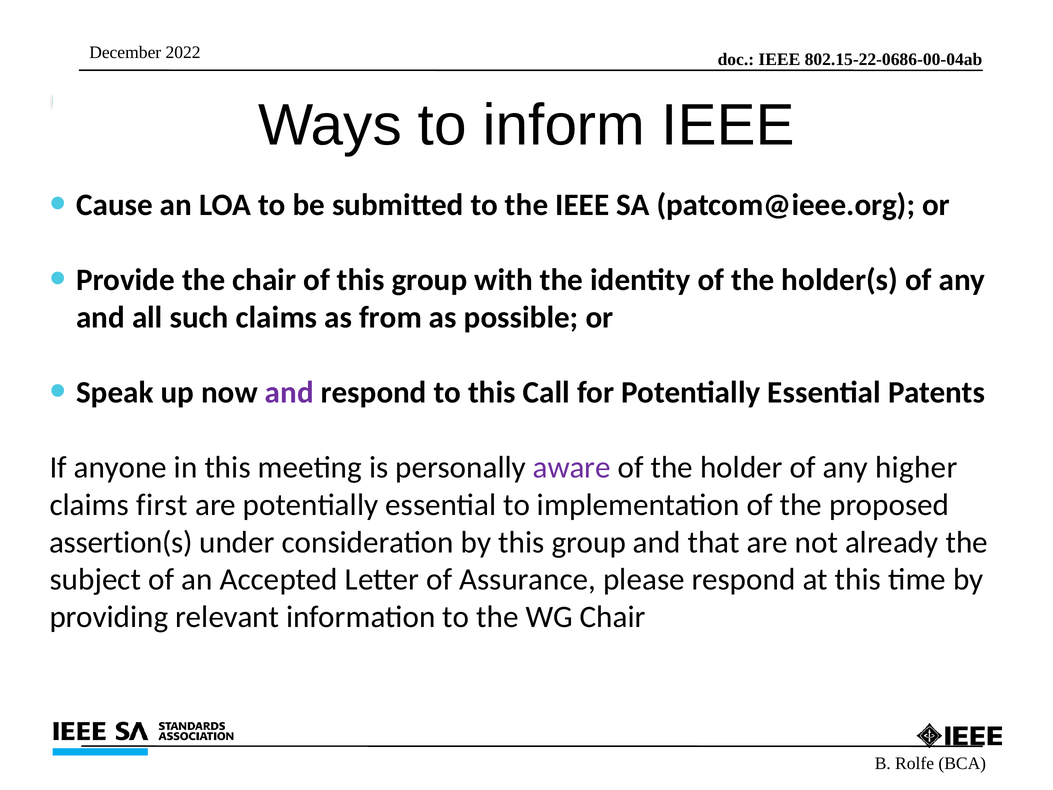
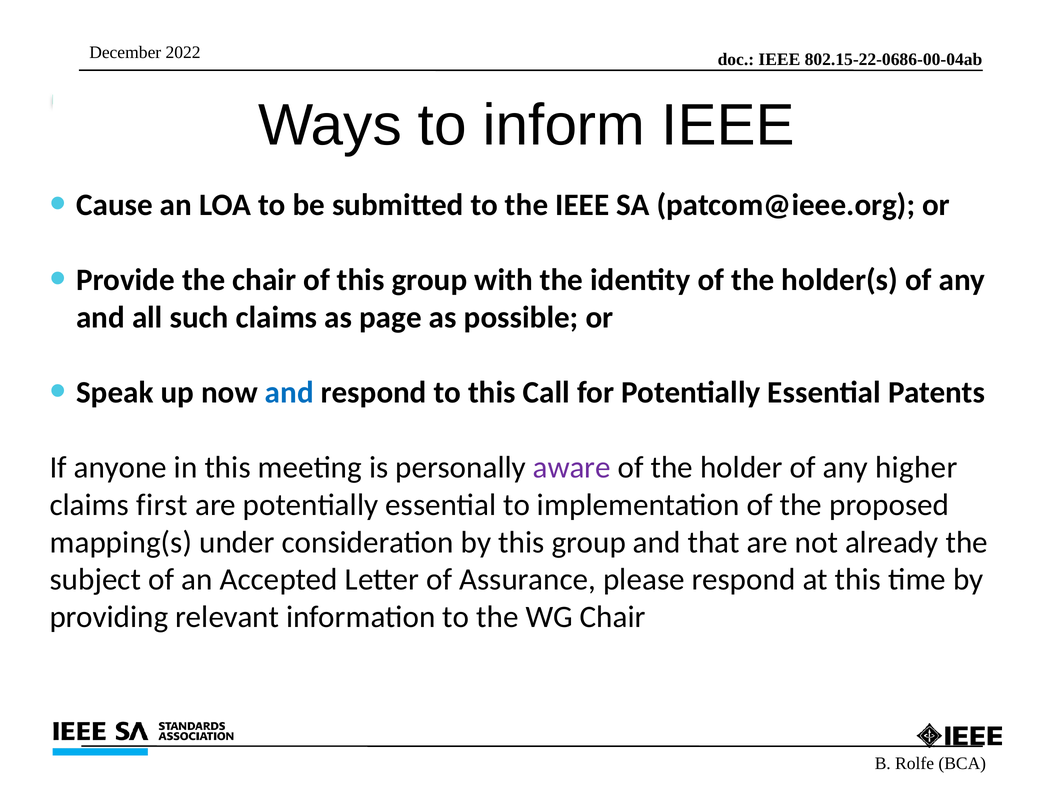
from: from -> page (390, 317)
and colour: purple -> blue (289, 392)
assertion(s: assertion(s -> mapping(s (121, 542)
